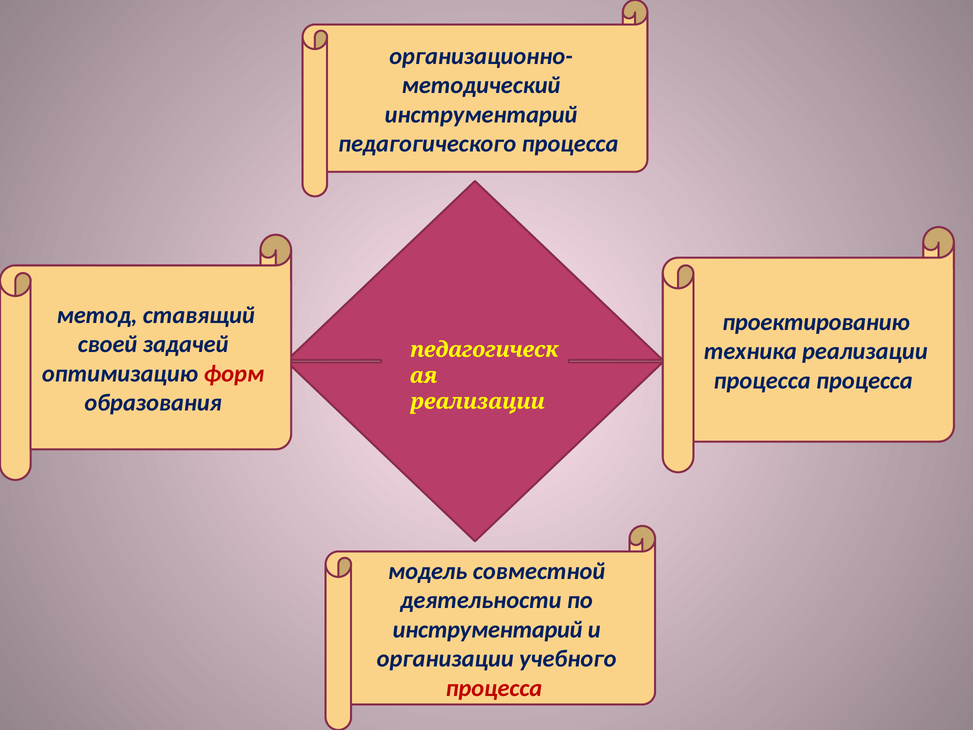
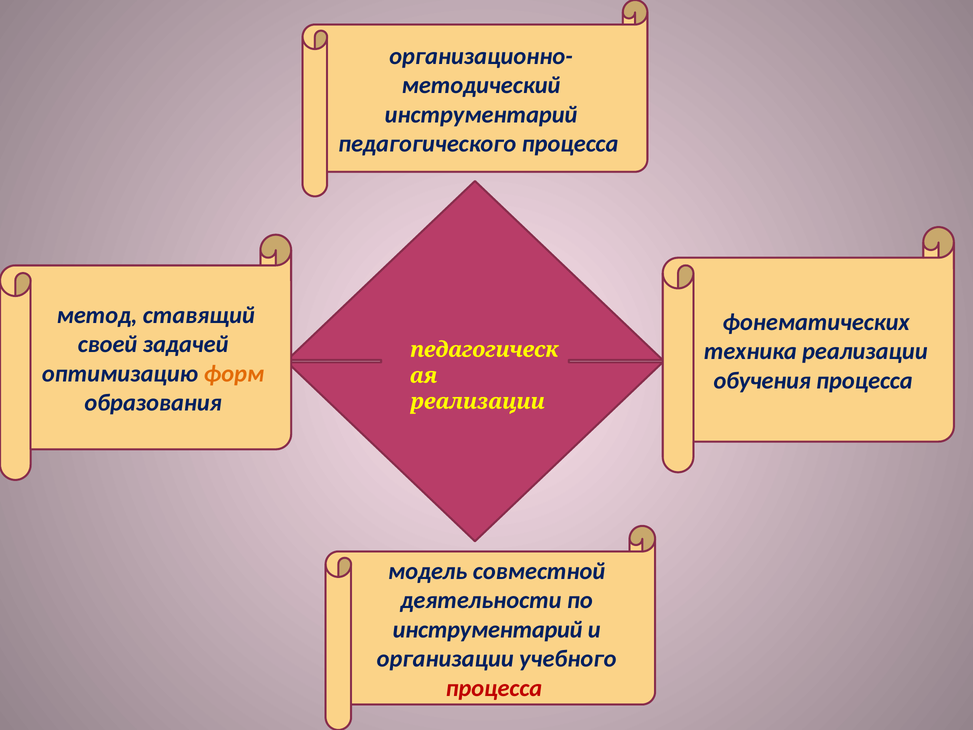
проектированию: проектированию -> фонематических (816, 322)
форм colour: red -> orange (234, 374)
процесса: процесса -> обучения (762, 380)
